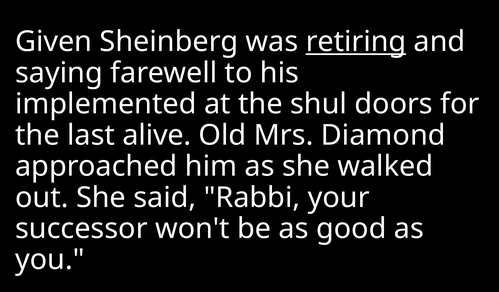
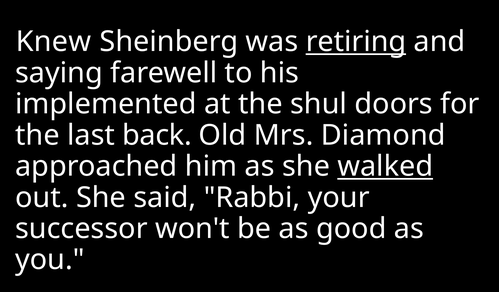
Given: Given -> Knew (53, 42)
alive: alive -> back (157, 135)
walked underline: none -> present (385, 167)
